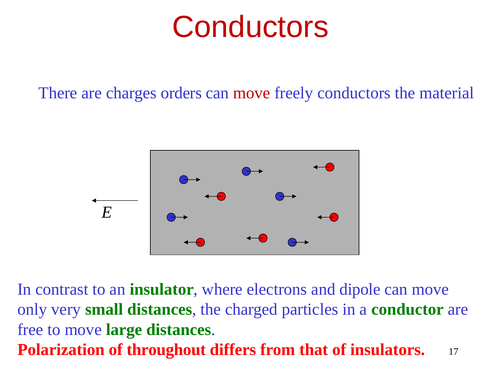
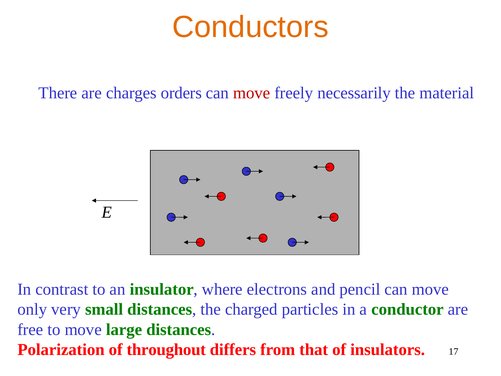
Conductors colour: red -> orange (250, 27)
freely conductors: conductors -> necessarily (354, 93)
dipole: dipole -> pencil (360, 289)
